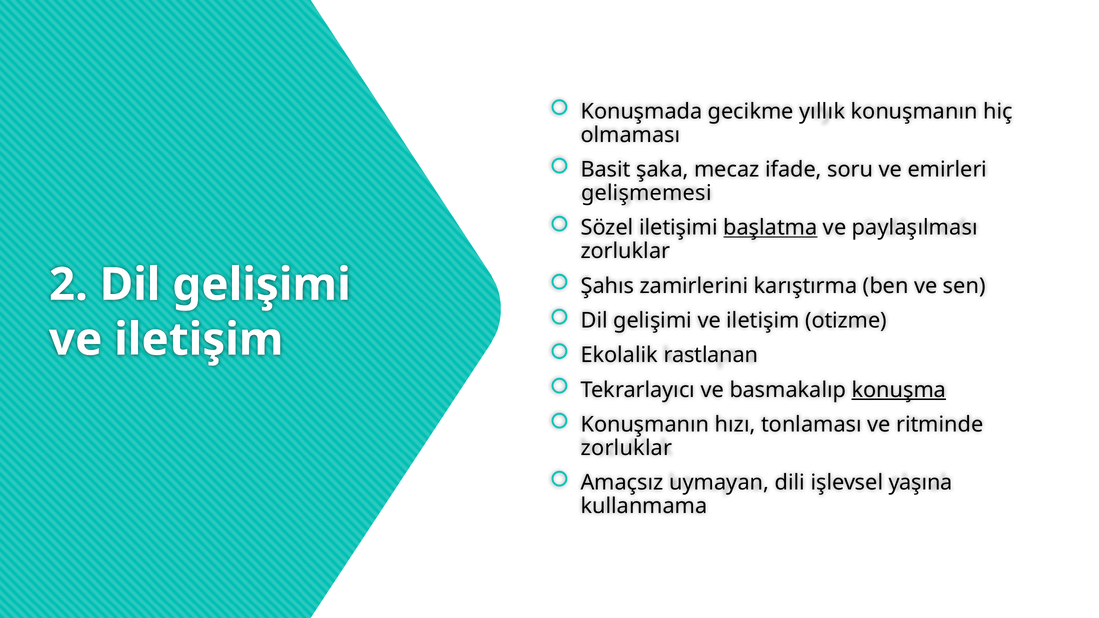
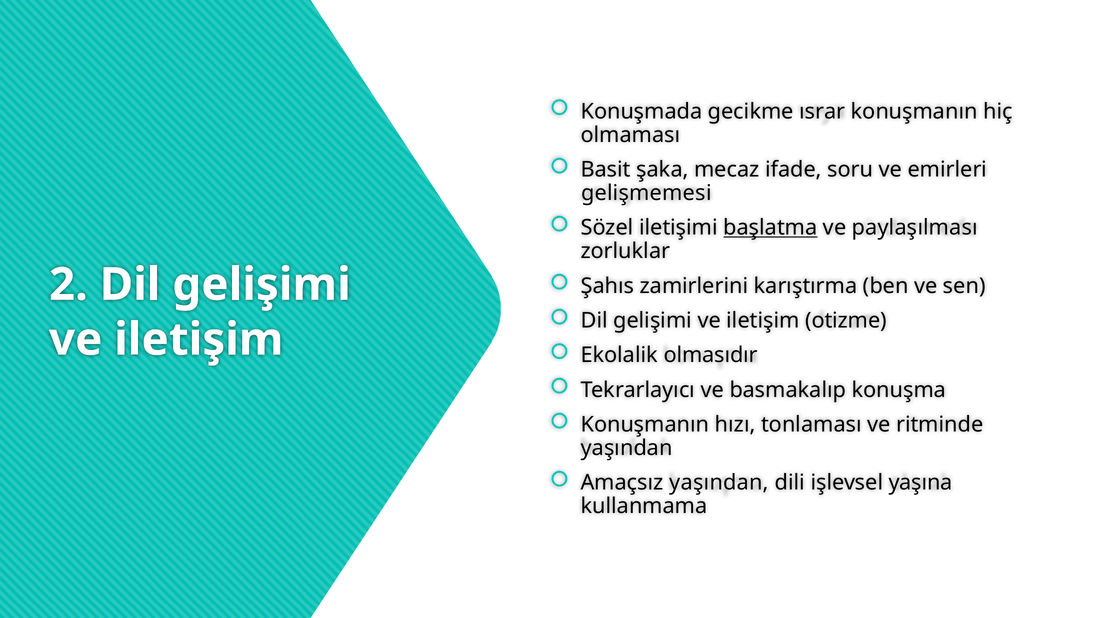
yıllık: yıllık -> ısrar (822, 111)
rastlanan: rastlanan -> olmasıdır (711, 355)
konuşma underline: present -> none (899, 390)
zorluklar: zorluklar -> yaşından (627, 448)
Amaçsız uymayan: uymayan -> yaşından (719, 483)
